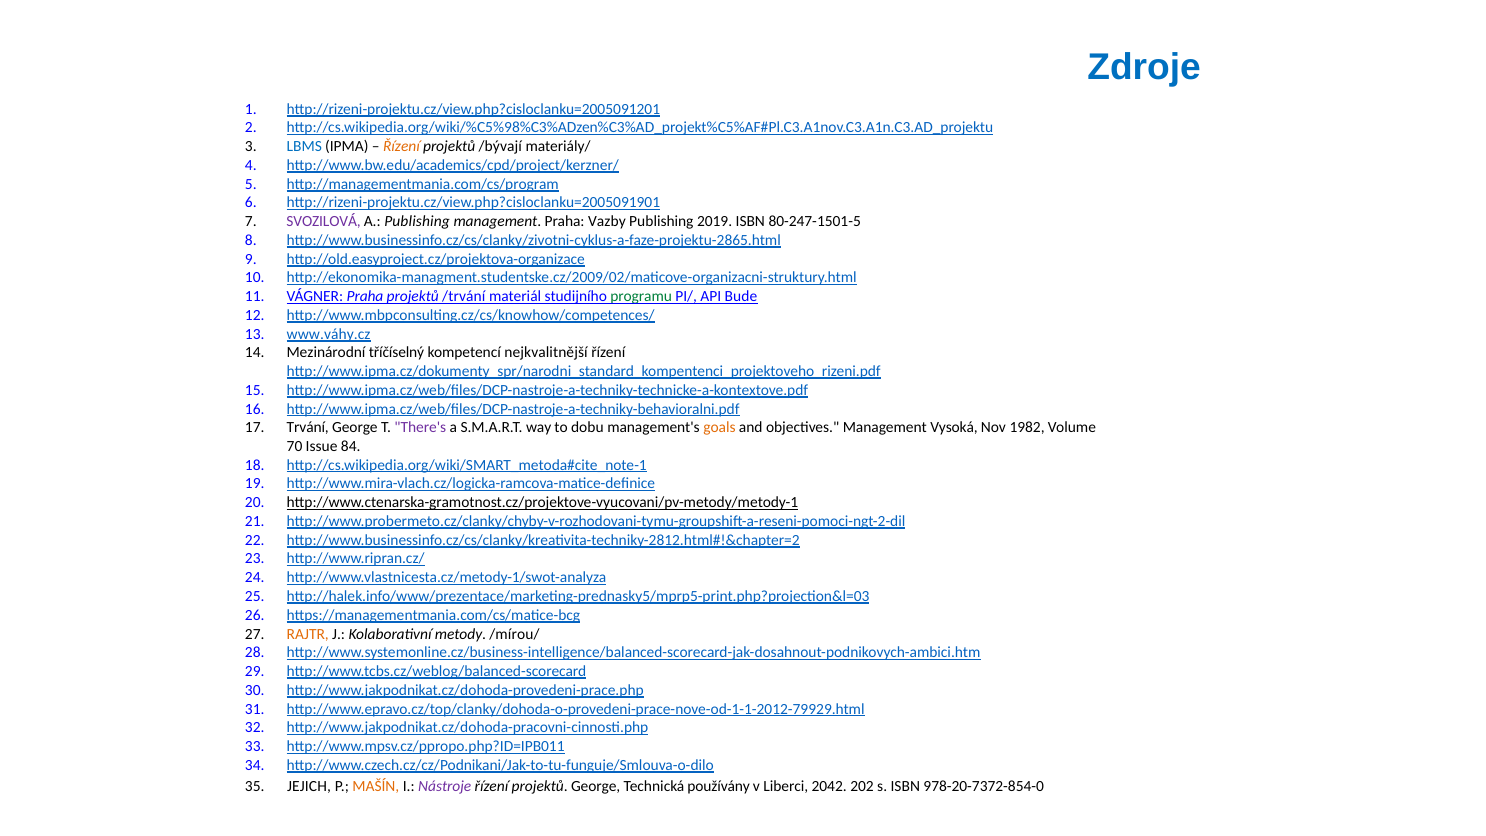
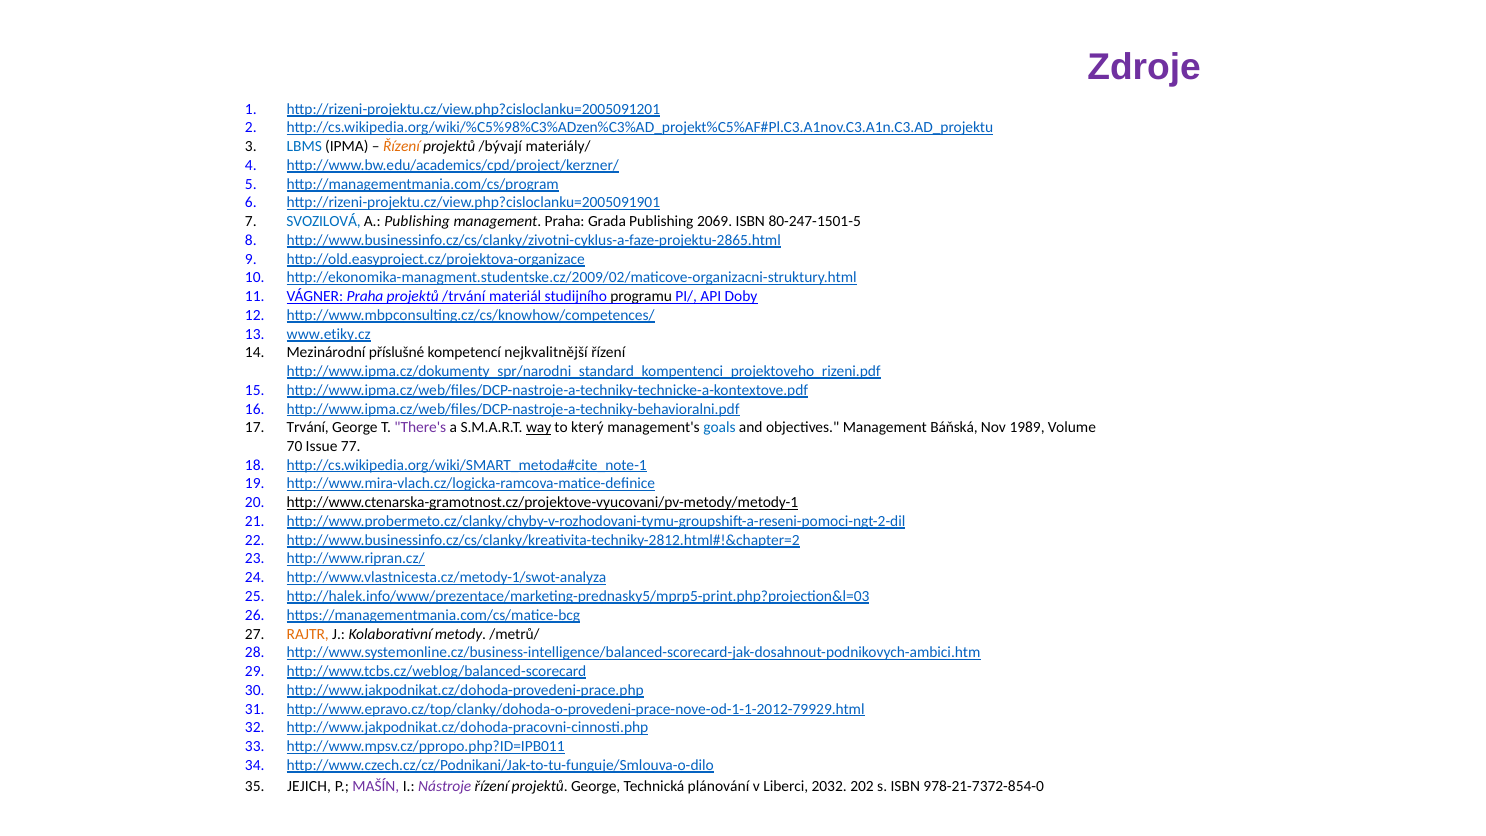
Zdroje colour: blue -> purple (1144, 67)
SVOZILOVÁ colour: purple -> blue (324, 222)
Vazby: Vazby -> Grada (607, 222)
2019: 2019 -> 2069 (715, 222)
programu colour: green -> black (641, 297)
Bude: Bude -> Doby (741, 297)
www.váhy.cz: www.váhy.cz -> www.etiky.cz (329, 334)
tříčíselný: tříčíselný -> příslušné (397, 353)
way underline: none -> present (539, 428)
dobu: dobu -> který (587, 428)
goals colour: orange -> blue (719, 428)
Vysoká: Vysoká -> Báňská (954, 428)
1982: 1982 -> 1989 (1027, 428)
84: 84 -> 77 (351, 446)
/mírou/: /mírou/ -> /metrů/ (515, 634)
MAŠÍN colour: orange -> purple (376, 787)
používány: používány -> plánování (719, 787)
2042: 2042 -> 2032 (829, 787)
978-20-7372-854-0: 978-20-7372-854-0 -> 978-21-7372-854-0 (984, 787)
